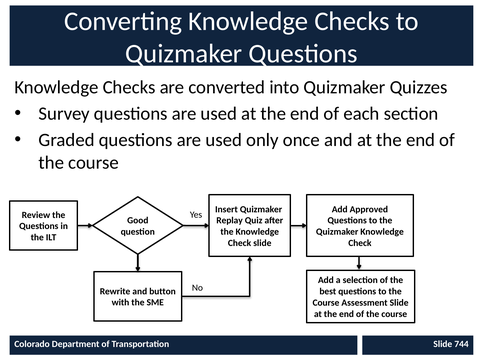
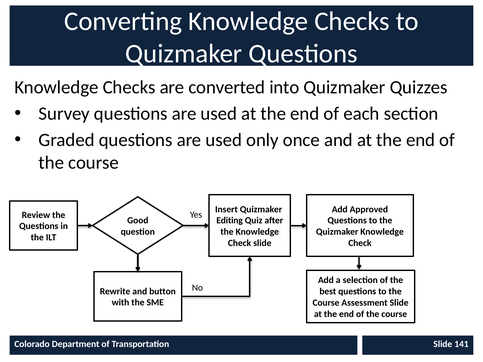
Replay: Replay -> Editing (230, 221)
744: 744 -> 141 (461, 344)
